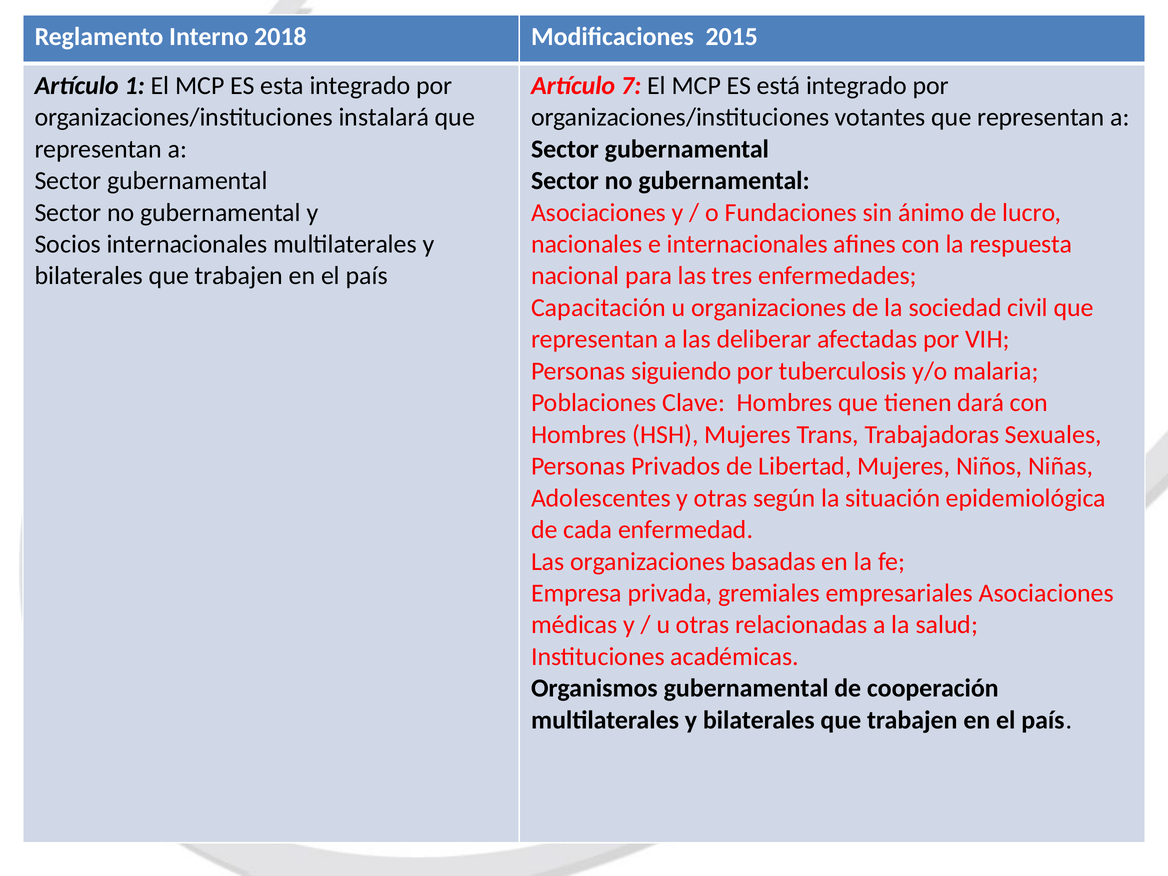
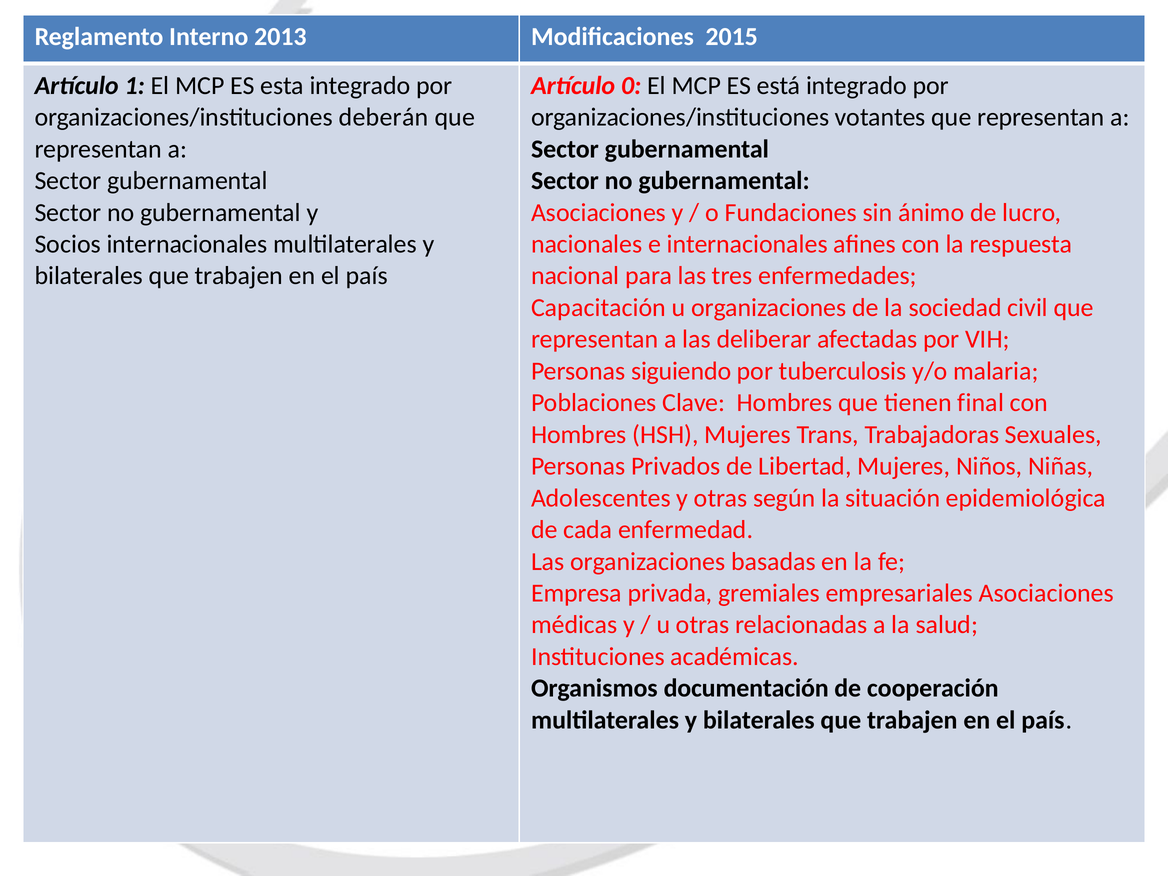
2018: 2018 -> 2013 (280, 37)
7: 7 -> 0 (631, 86)
instalará: instalará -> deberán (384, 117)
dará: dará -> final (981, 403)
Organismos gubernamental: gubernamental -> documentación (746, 688)
